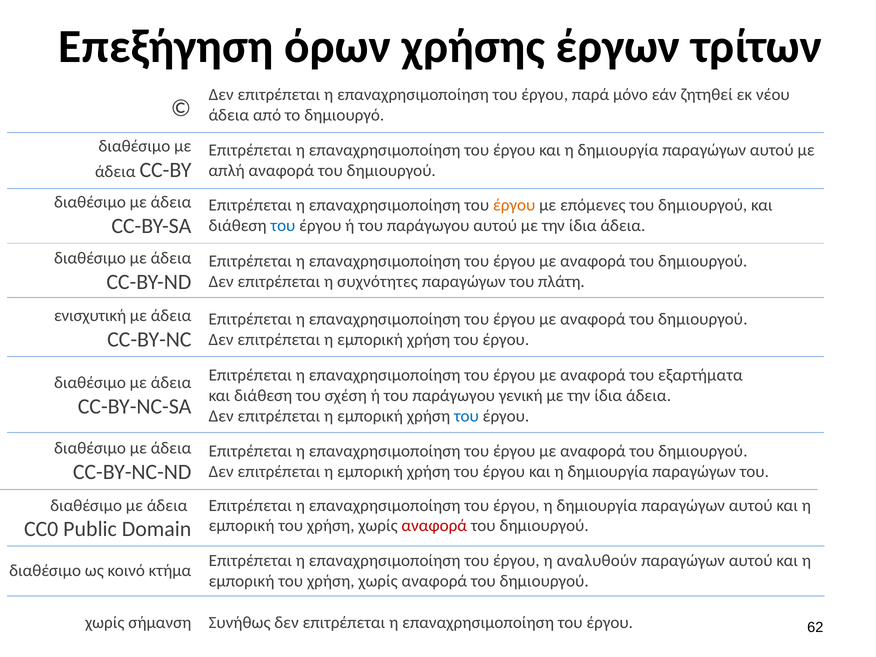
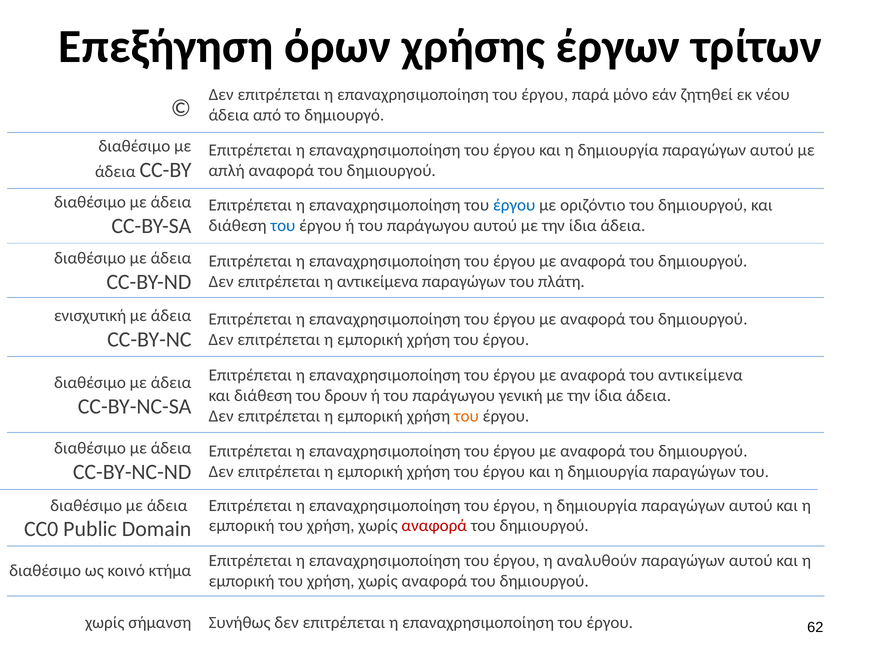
έργου colour: orange -> blue (514, 205)
επόμενες: επόμενες -> οριζόντιο (593, 205)
η συχνότητες: συχνότητες -> αντικείμενα (378, 282)
του εξαρτήματα: εξαρτήματα -> αντικείμενα (700, 375)
σχέση: σχέση -> δρουν (346, 396)
του colour: blue -> orange (466, 416)
